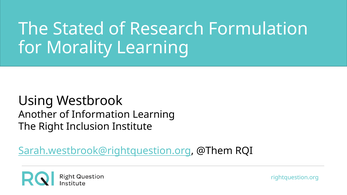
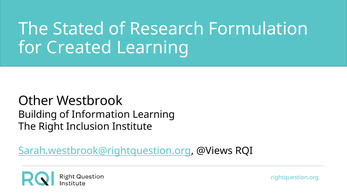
Morality: Morality -> Created (79, 48)
Using: Using -> Other (36, 101)
Another: Another -> Building (38, 115)
@Them: @Them -> @Views (214, 151)
